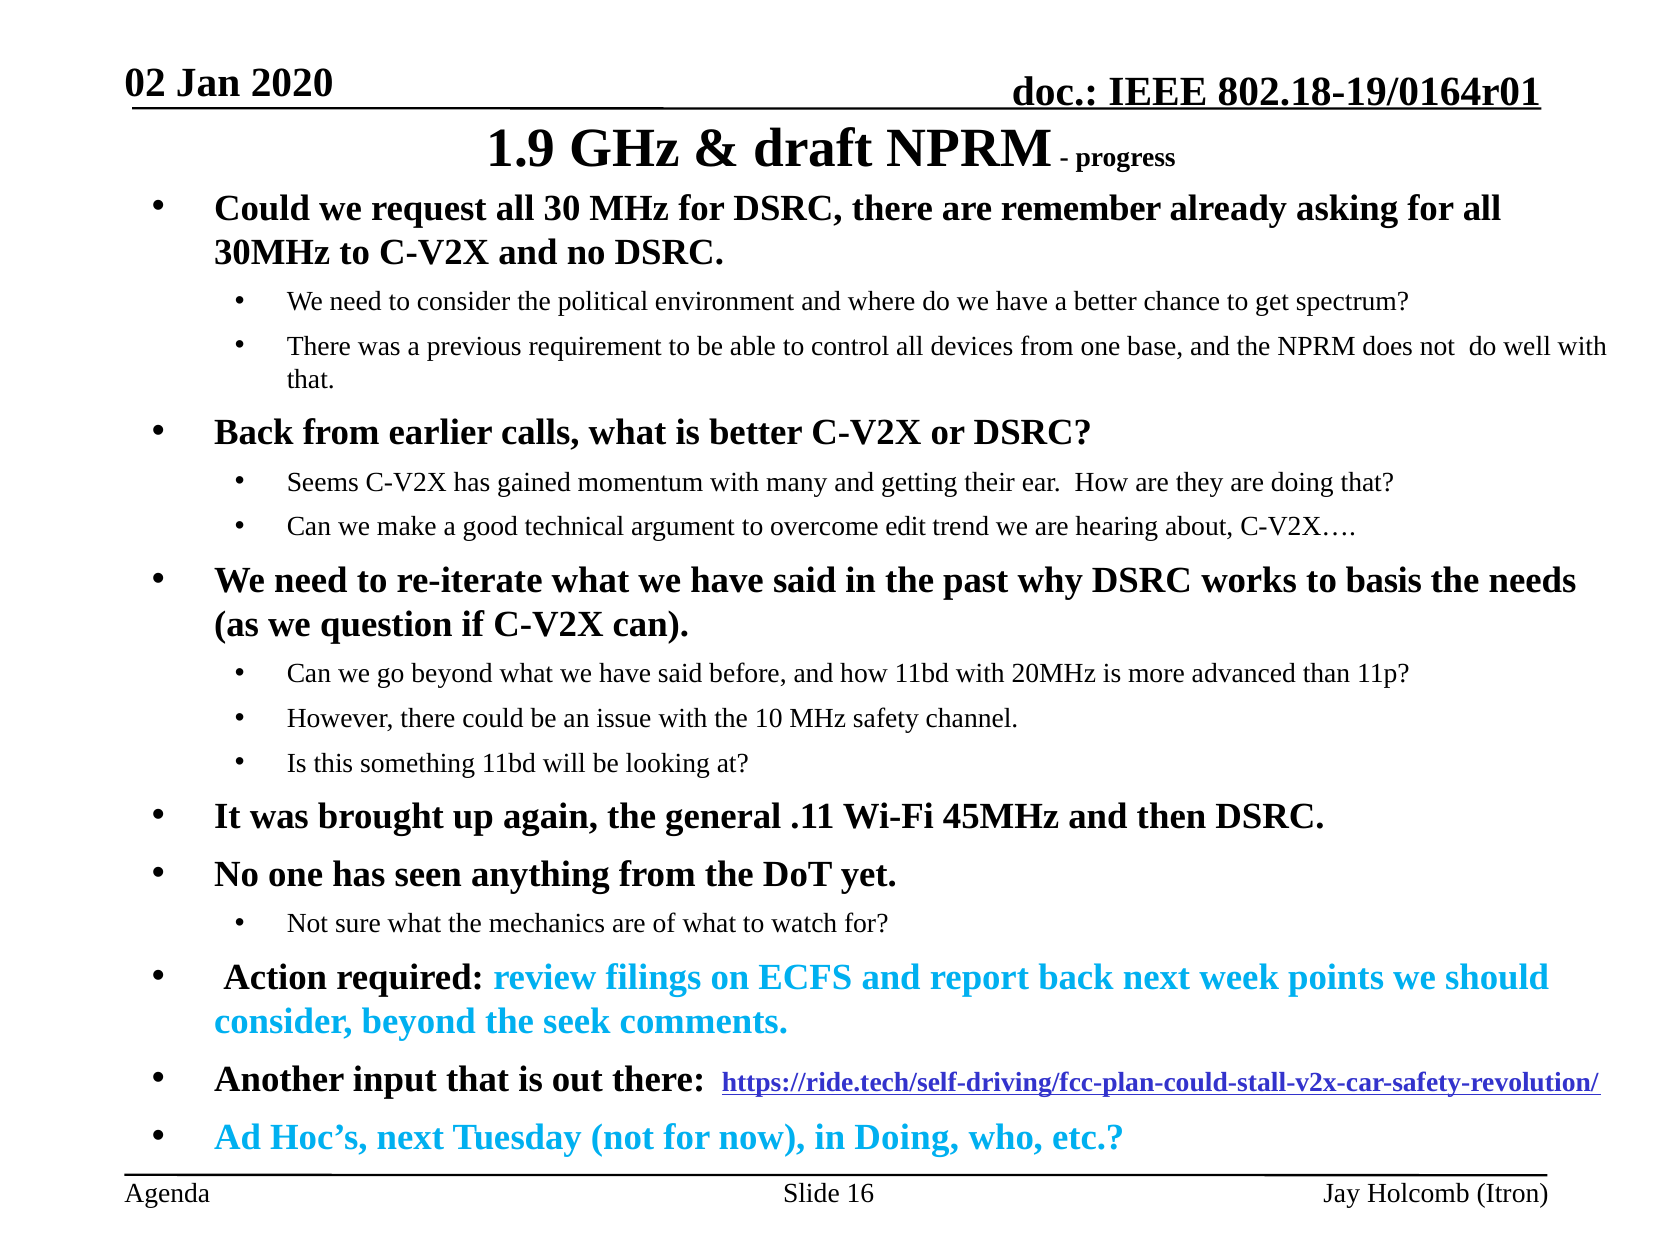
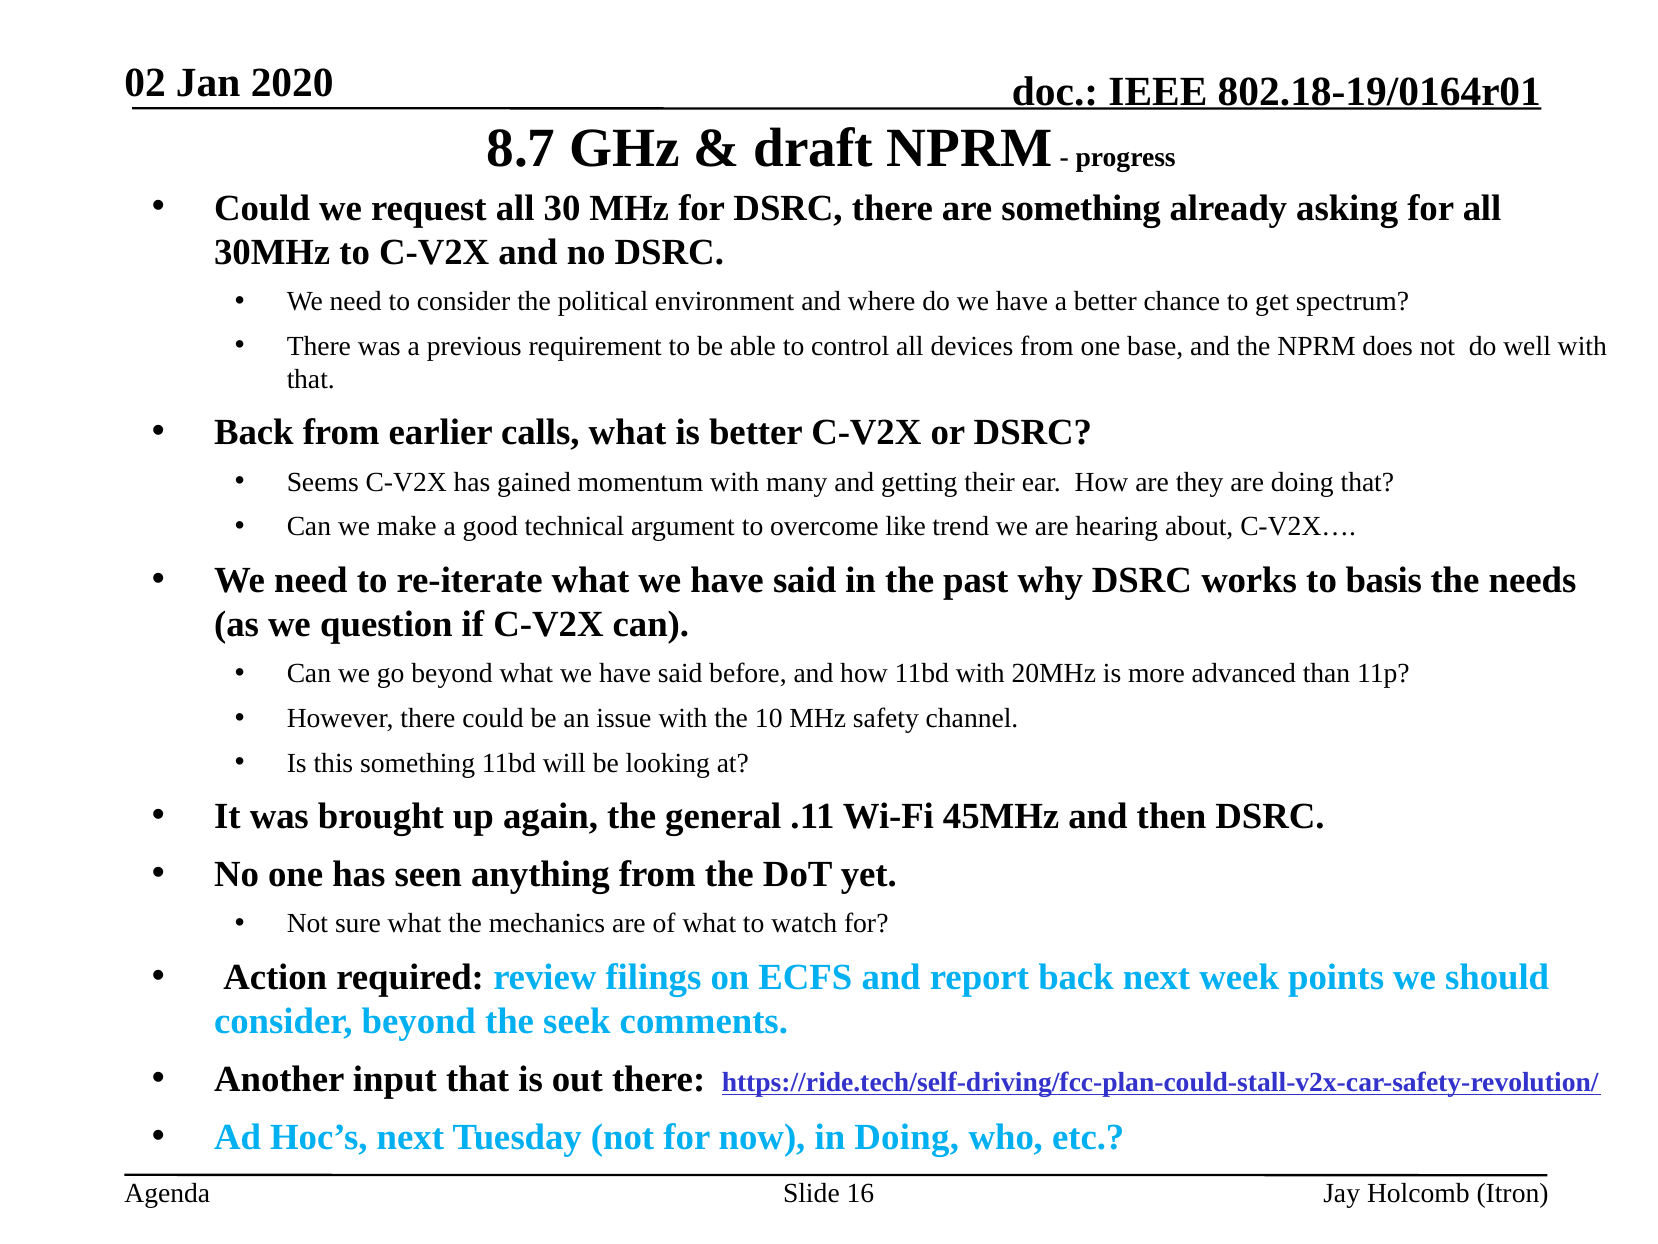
1.9: 1.9 -> 8.7 (521, 148)
are remember: remember -> something (1081, 208)
edit: edit -> like (906, 527)
